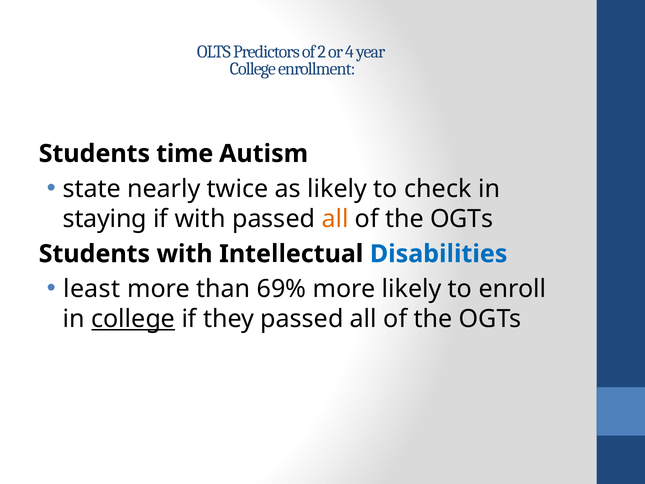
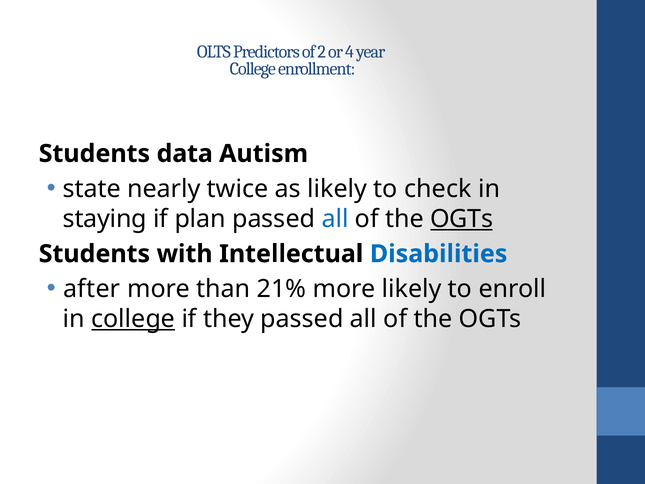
time: time -> data (185, 154)
if with: with -> plan (200, 219)
all colour: orange -> blue (335, 219)
OGTs underline: none -> present (462, 219)
least: least -> after (92, 289)
69%: 69% -> 21% (282, 289)
